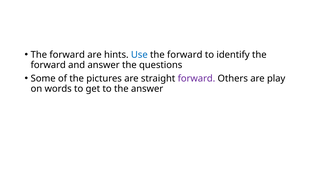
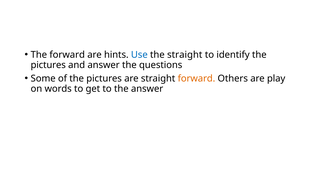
forward: forward -> straight (185, 55)
forward: forward -> pictures (48, 65)
forward colour: purple -> orange (196, 78)
